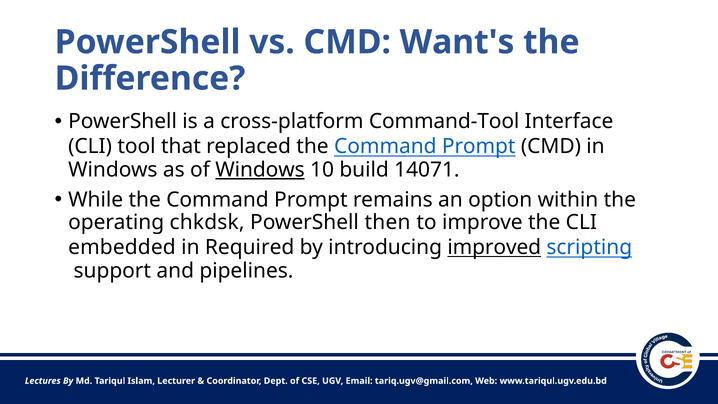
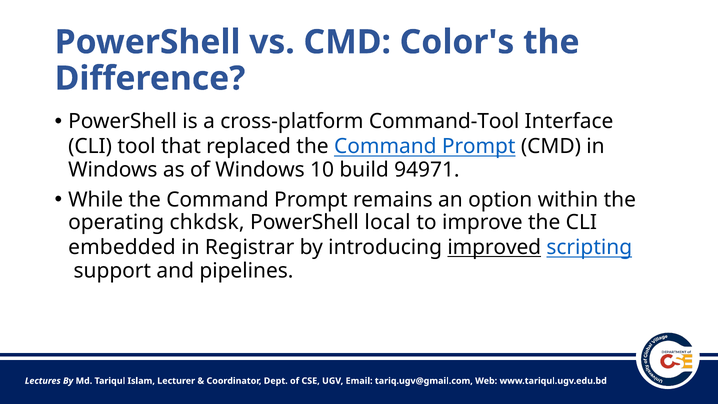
Want's: Want's -> Color's (457, 42)
Windows underline: present -> none (260, 170)
14071: 14071 -> 94971 (427, 170)
then: then -> local (388, 222)
Required: Required -> Registrar (250, 247)
